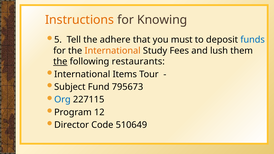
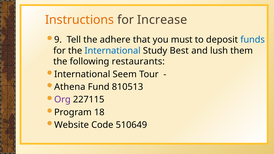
Knowing: Knowing -> Increase (162, 20)
5: 5 -> 9 (58, 40)
International colour: orange -> blue (113, 51)
Fees: Fees -> Best (179, 51)
the underline: present -> none (60, 62)
Items: Items -> Seem (125, 74)
Subject: Subject -> Athena (70, 87)
795673: 795673 -> 810513 (128, 87)
Org colour: blue -> purple (62, 100)
12: 12 -> 18 (99, 112)
Director: Director -> Website (72, 125)
